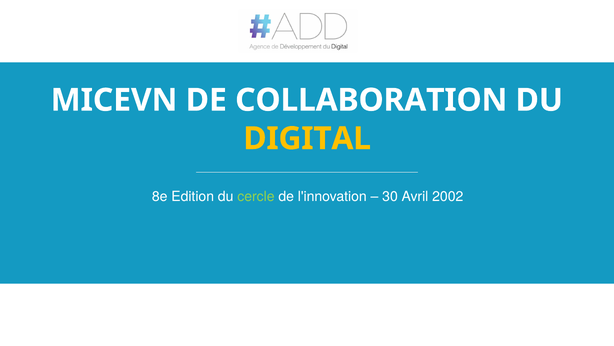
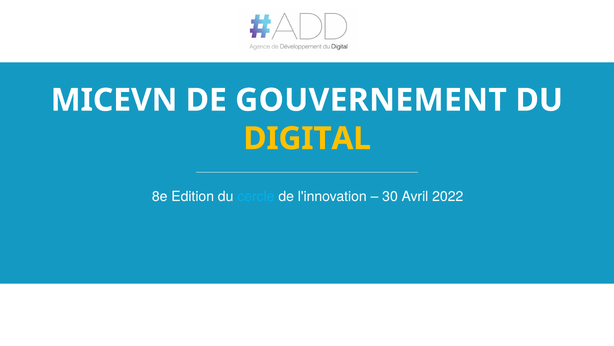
COLLABORATION: COLLABORATION -> GOUVERNEMENT (371, 100)
cercle colour: light green -> light blue (256, 196)
2002: 2002 -> 2022 (448, 196)
